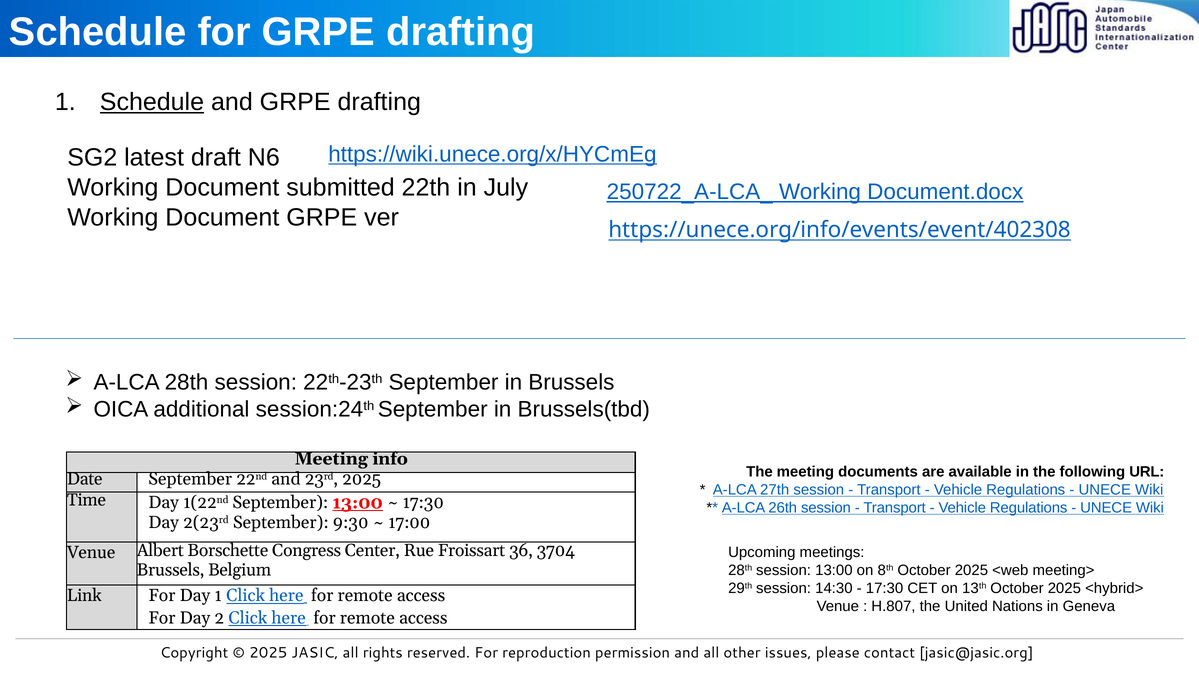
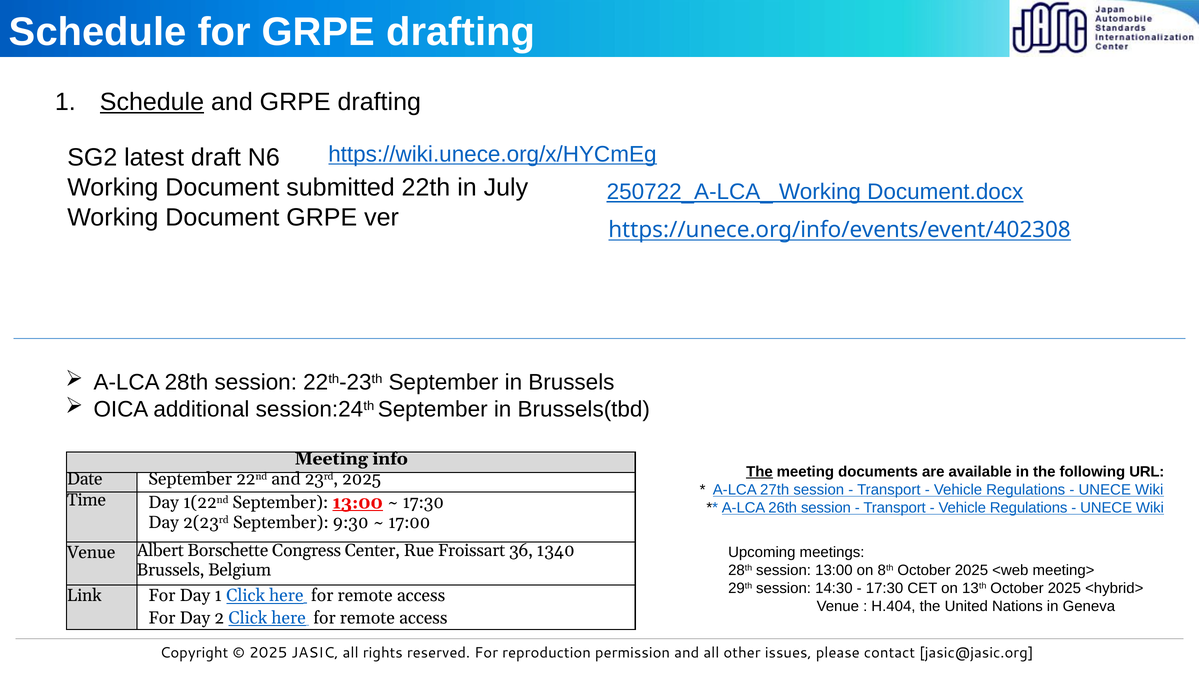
The underline: none -> present (759, 472)
3704: 3704 -> 1340 (556, 551)
H.807: H.807 -> H.404 (893, 607)
